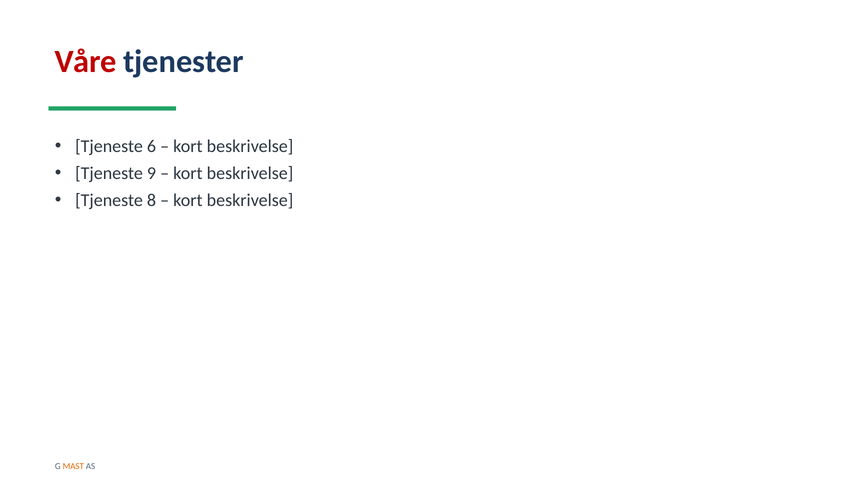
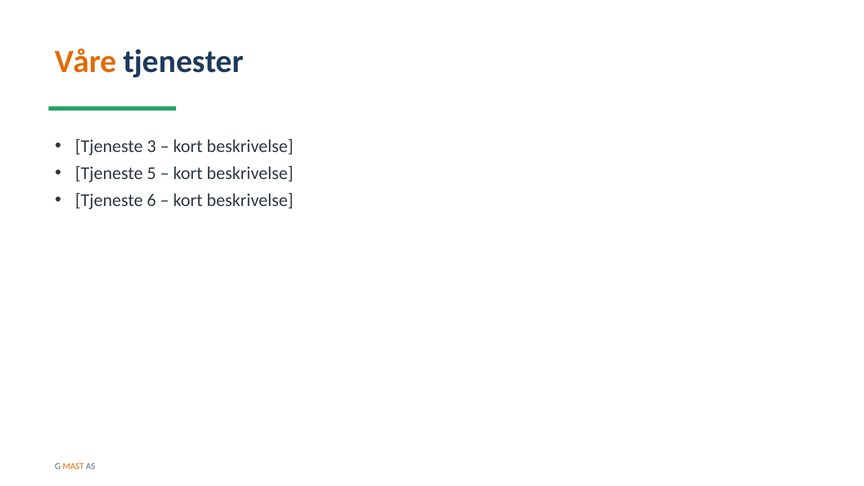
Våre colour: red -> orange (86, 62)
6: 6 -> 3 (151, 146)
9: 9 -> 5 (151, 173)
8: 8 -> 6 (151, 200)
